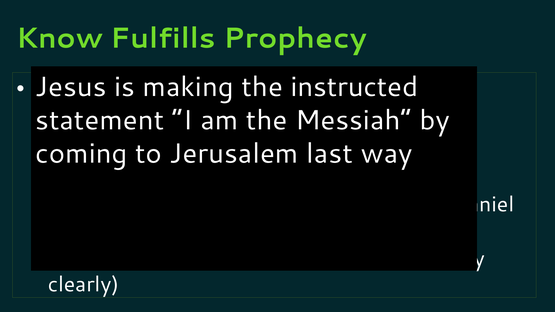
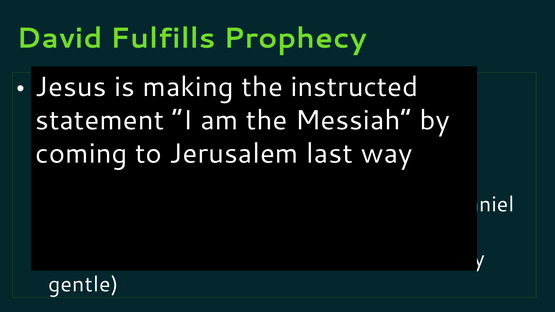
Know: Know -> David (60, 38)
clearly: clearly -> gentle (83, 285)
